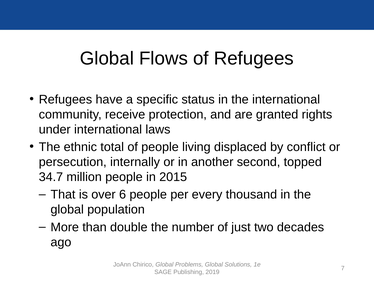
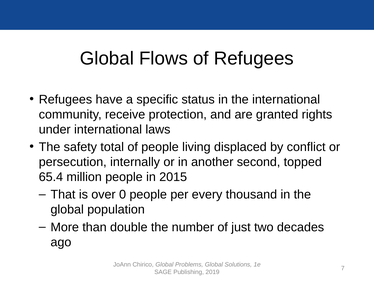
ethnic: ethnic -> safety (80, 147)
34.7: 34.7 -> 65.4 (51, 177)
6: 6 -> 0 (123, 194)
